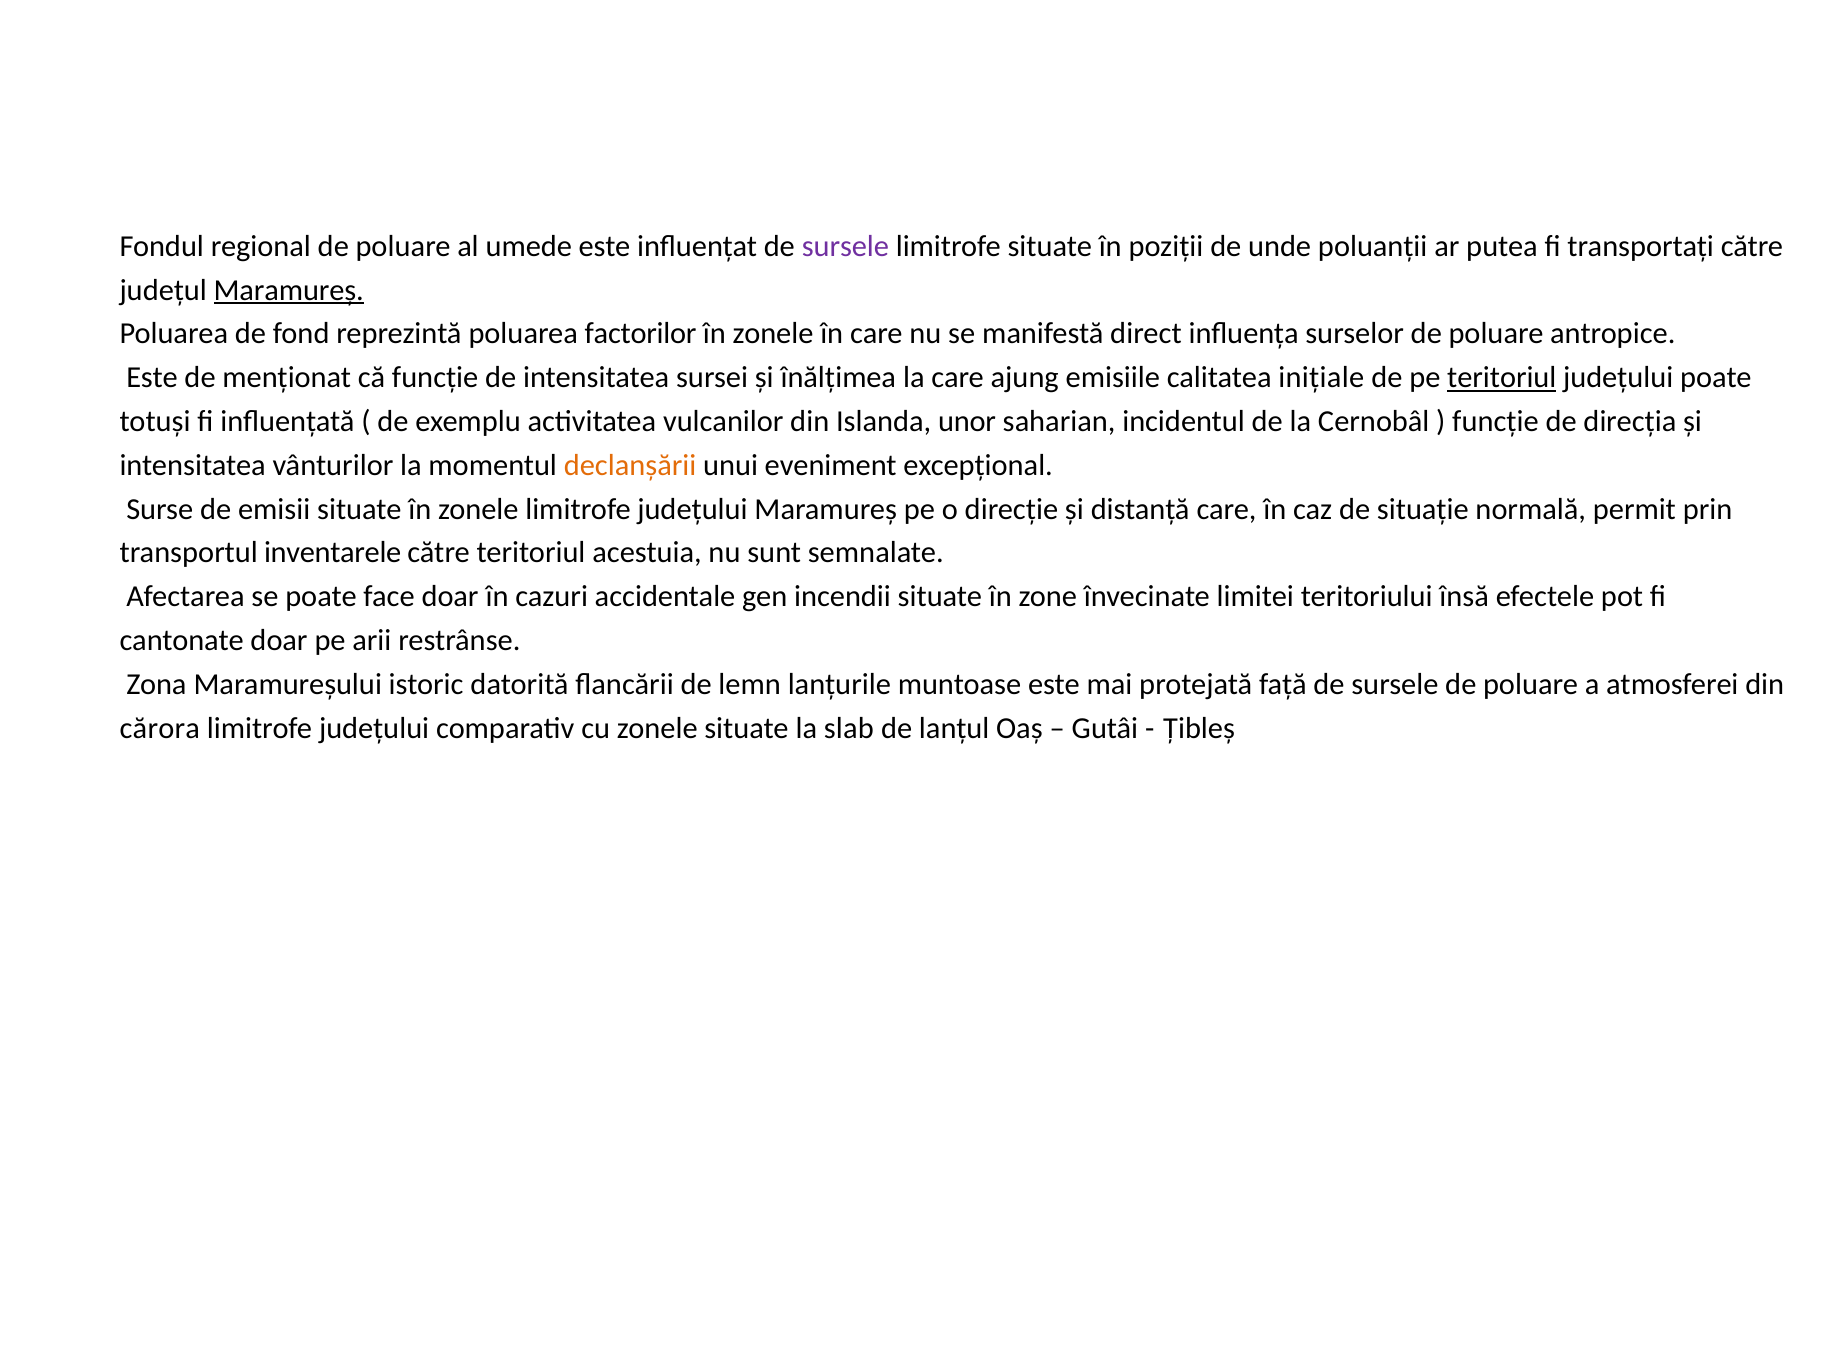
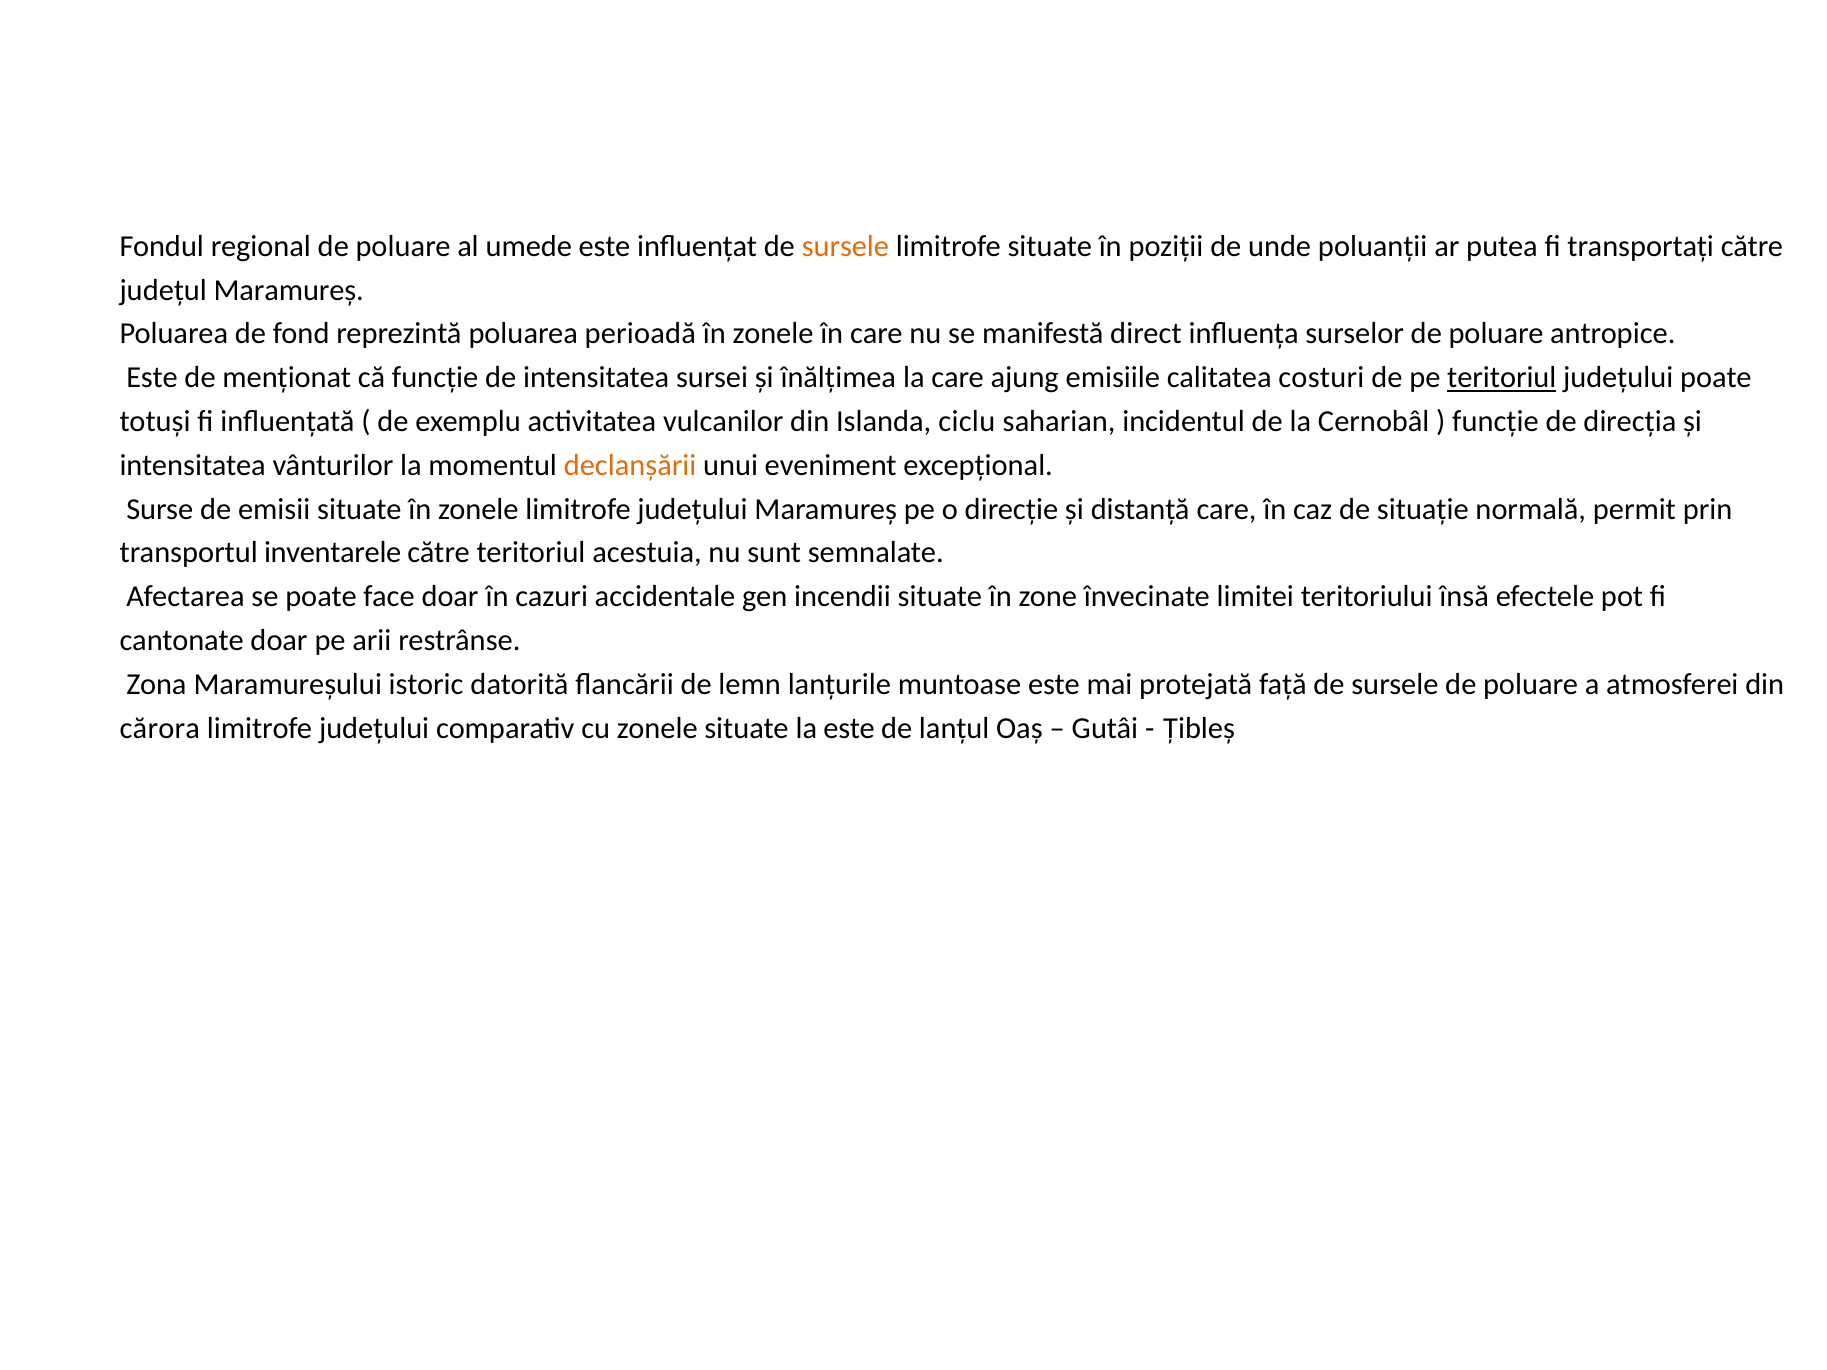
sursele colour: purple -> orange (845, 246)
Maramureș underline: present -> none (289, 290)
factorilor: factorilor -> perioadă (640, 334)
inițiale: inițiale -> costuri (1321, 378)
unor: unor -> ciclu (967, 422)
la slab: slab -> este (849, 728)
